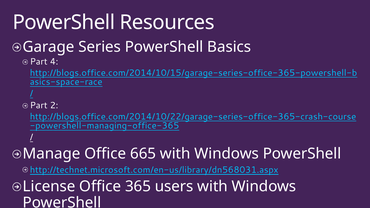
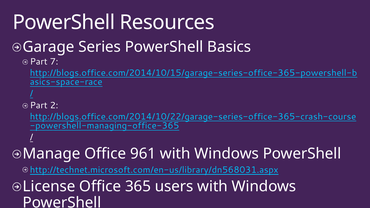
4: 4 -> 7 (54, 62)
665: 665 -> 961 (143, 154)
